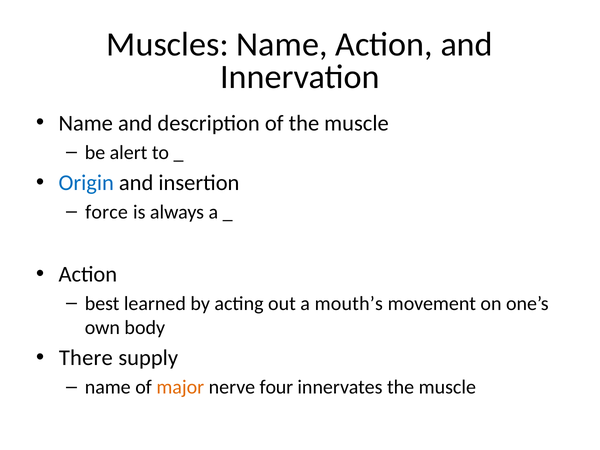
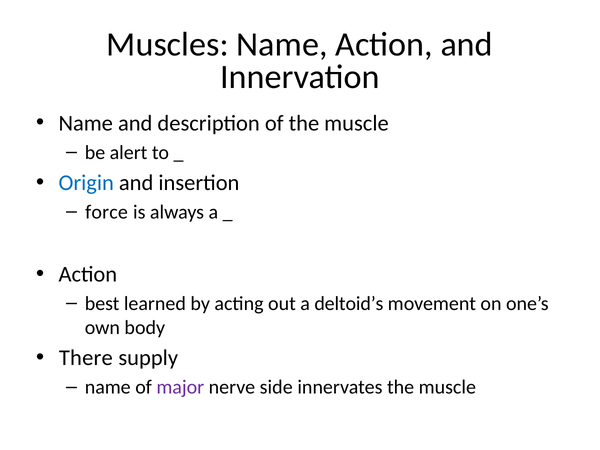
mouth’s: mouth’s -> deltoid’s (349, 304)
major colour: orange -> purple (180, 387)
four: four -> side (276, 387)
